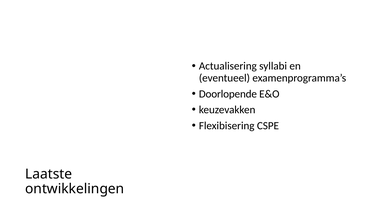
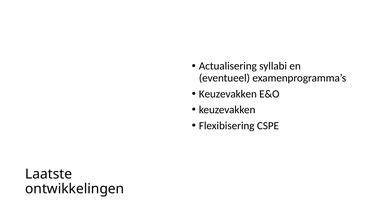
Doorlopende: Doorlopende -> Keuzevakken (228, 94)
